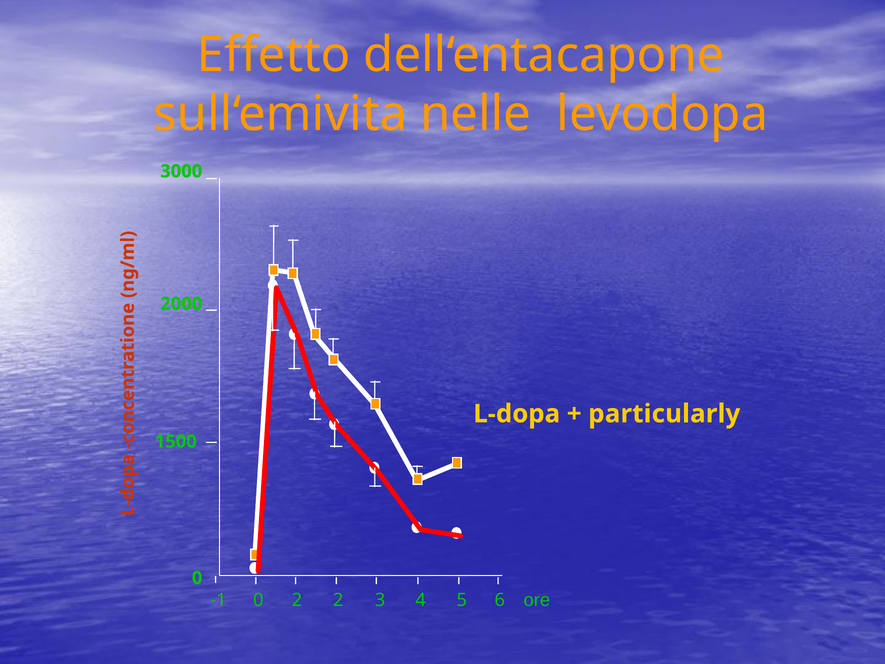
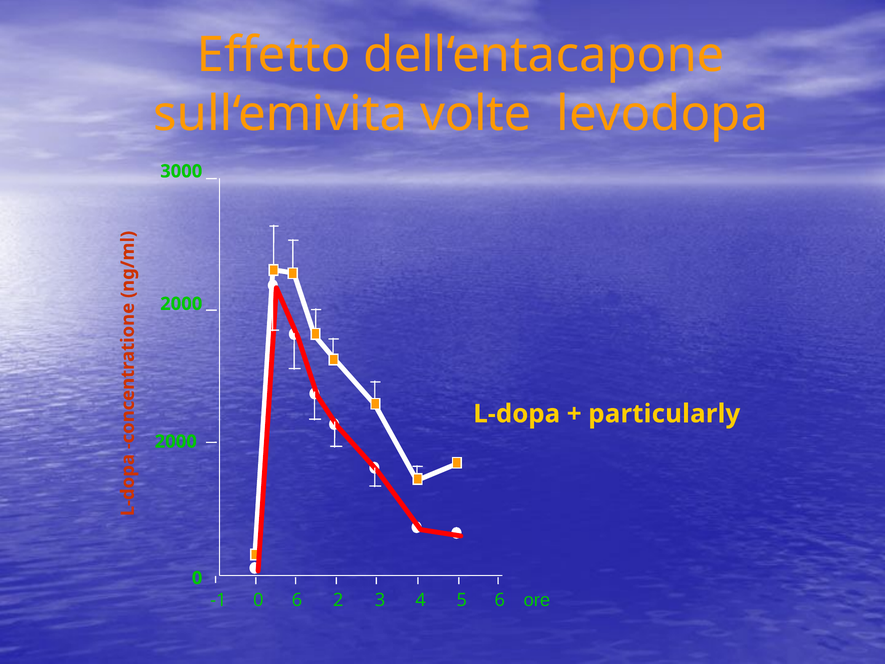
nelle: nelle -> volte (476, 114)
1500: 1500 -> 2000 (176, 441)
0 2: 2 -> 6 (297, 600)
